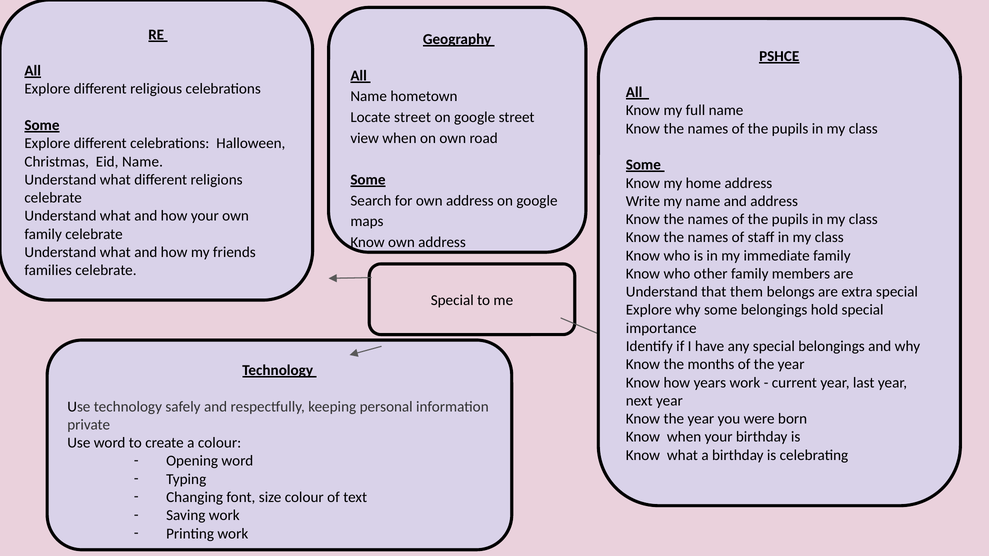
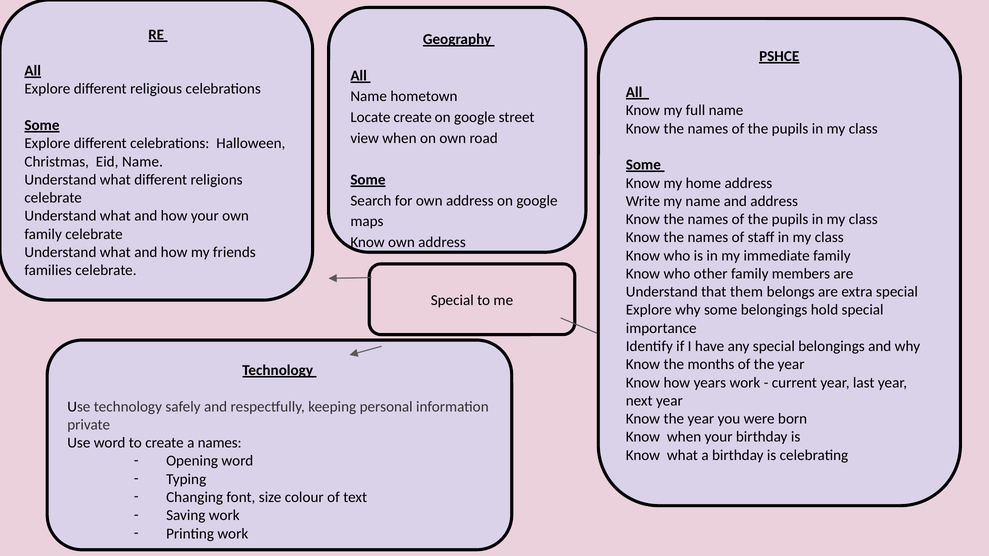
Locate street: street -> create (413, 117)
a colour: colour -> names (220, 443)
